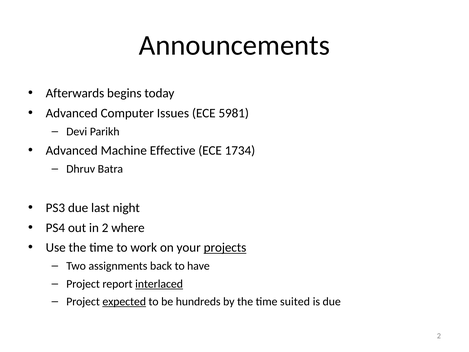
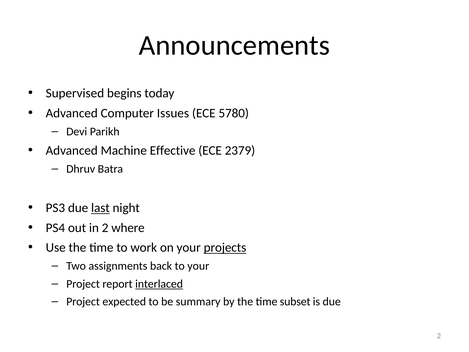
Afterwards: Afterwards -> Supervised (75, 93)
5981: 5981 -> 5780 (234, 113)
1734: 1734 -> 2379 (240, 151)
last underline: none -> present (100, 208)
to have: have -> your (198, 266)
expected underline: present -> none (124, 301)
hundreds: hundreds -> summary (198, 301)
suited: suited -> subset (295, 301)
